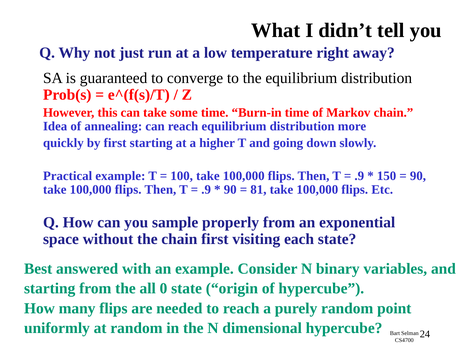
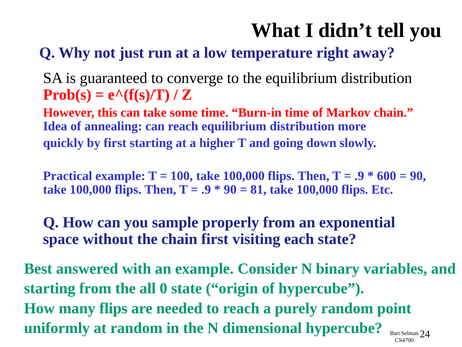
150: 150 -> 600 (387, 176)
